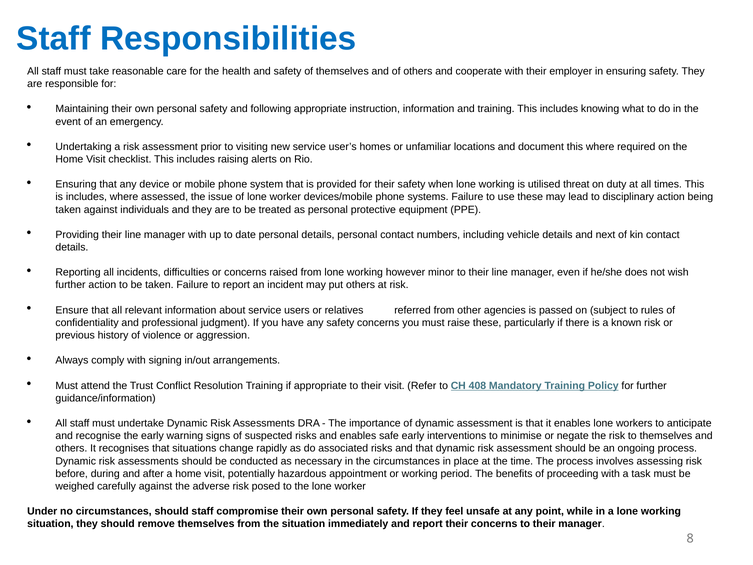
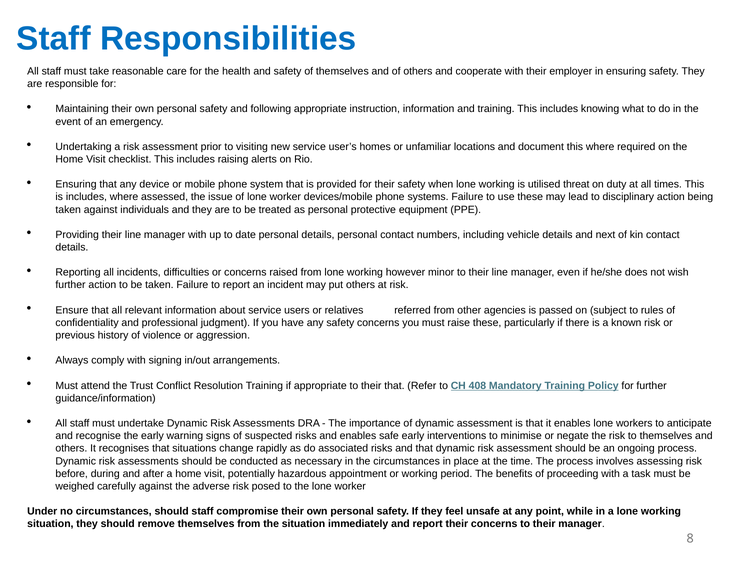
their visit: visit -> that (394, 385)
